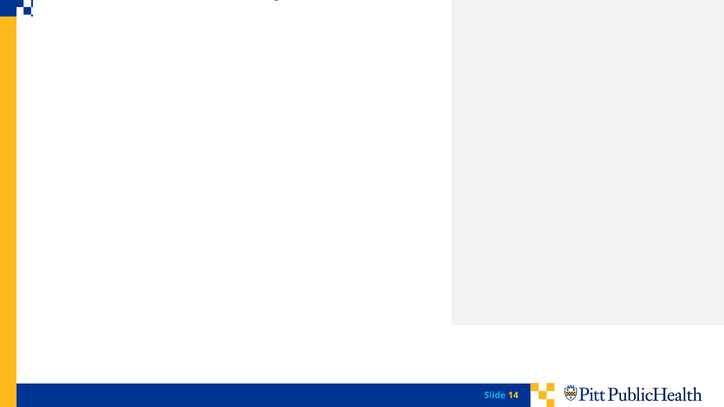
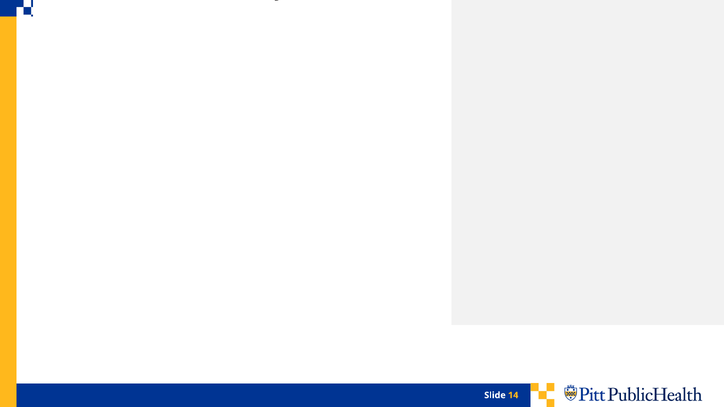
Slide colour: light blue -> white (495, 395)
